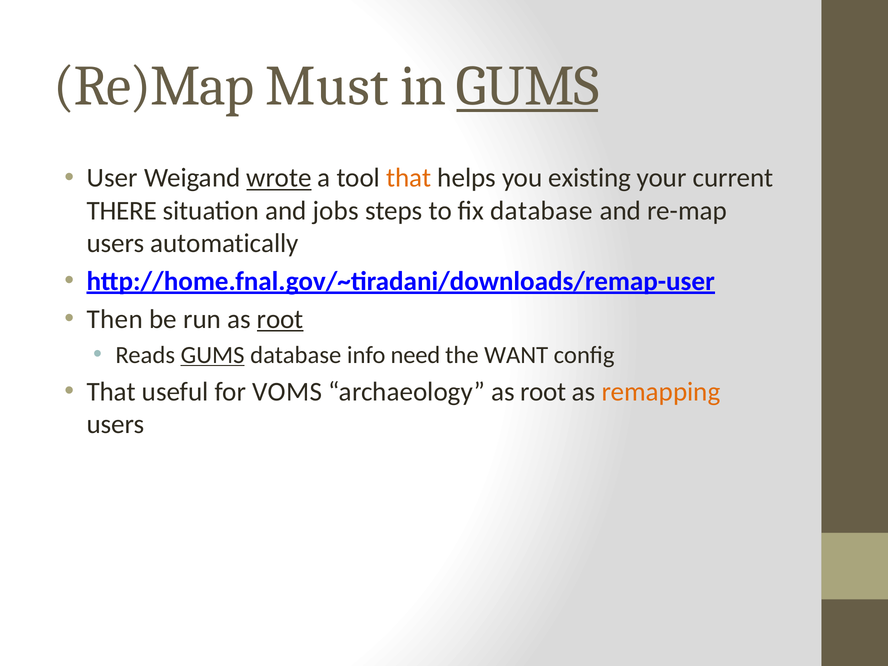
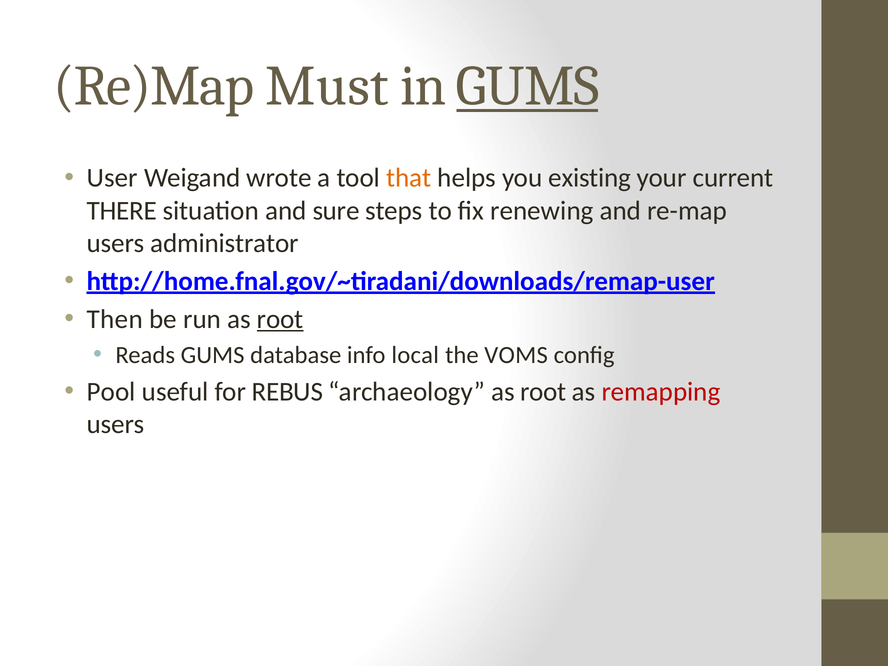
wrote underline: present -> none (279, 178)
jobs: jobs -> sure (336, 211)
fix database: database -> renewing (542, 211)
automatically: automatically -> administrator (225, 243)
GUMS underline: present -> none (213, 355)
need: need -> local (415, 355)
WANT: WANT -> VOMS (516, 355)
That: That -> Pool (111, 392)
VOMS: VOMS -> REBUS (287, 392)
remapping colour: orange -> red (661, 392)
